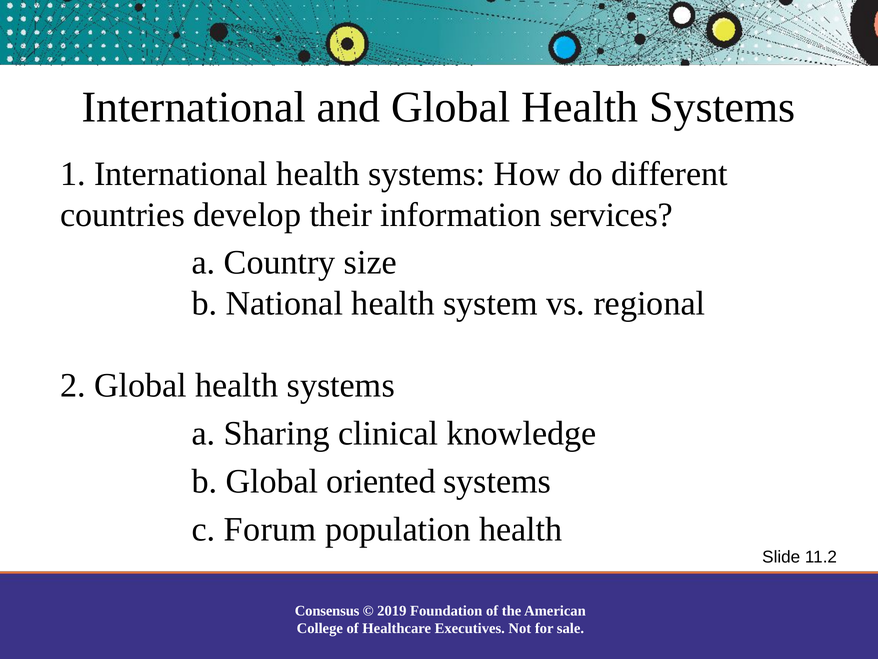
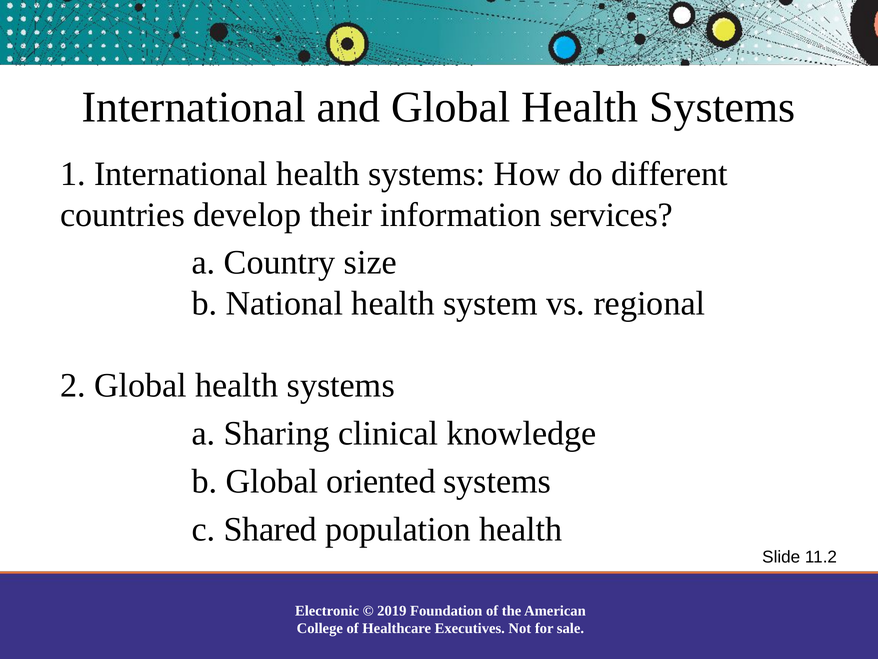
Forum: Forum -> Shared (270, 529)
Consensus: Consensus -> Electronic (327, 611)
